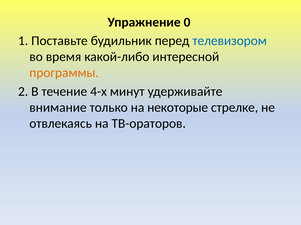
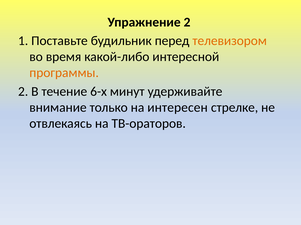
Упражнение 0: 0 -> 2 (187, 22)
телевизором colour: blue -> orange (230, 41)
4-х: 4-х -> 6-х (99, 92)
некоторые: некоторые -> интересен (178, 108)
